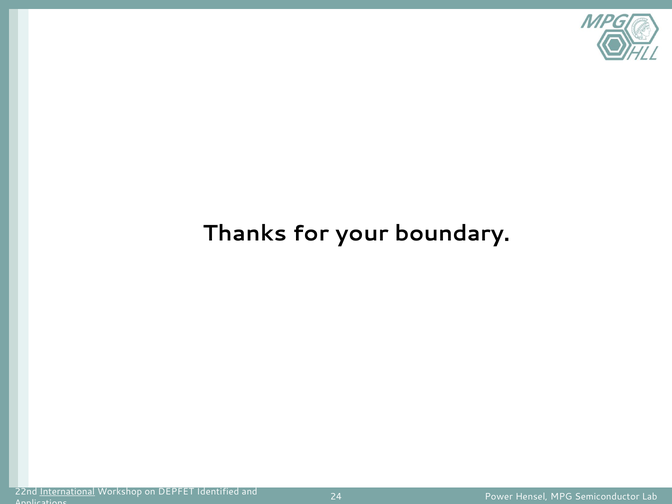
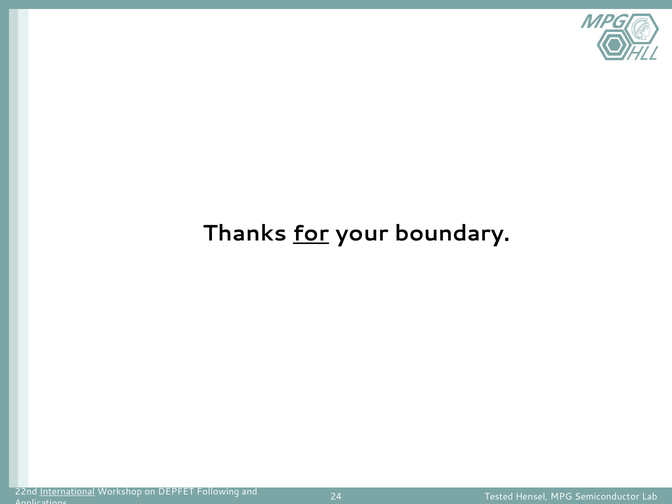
for underline: none -> present (311, 233)
Identified: Identified -> Following (218, 492)
Power: Power -> Tested (499, 496)
